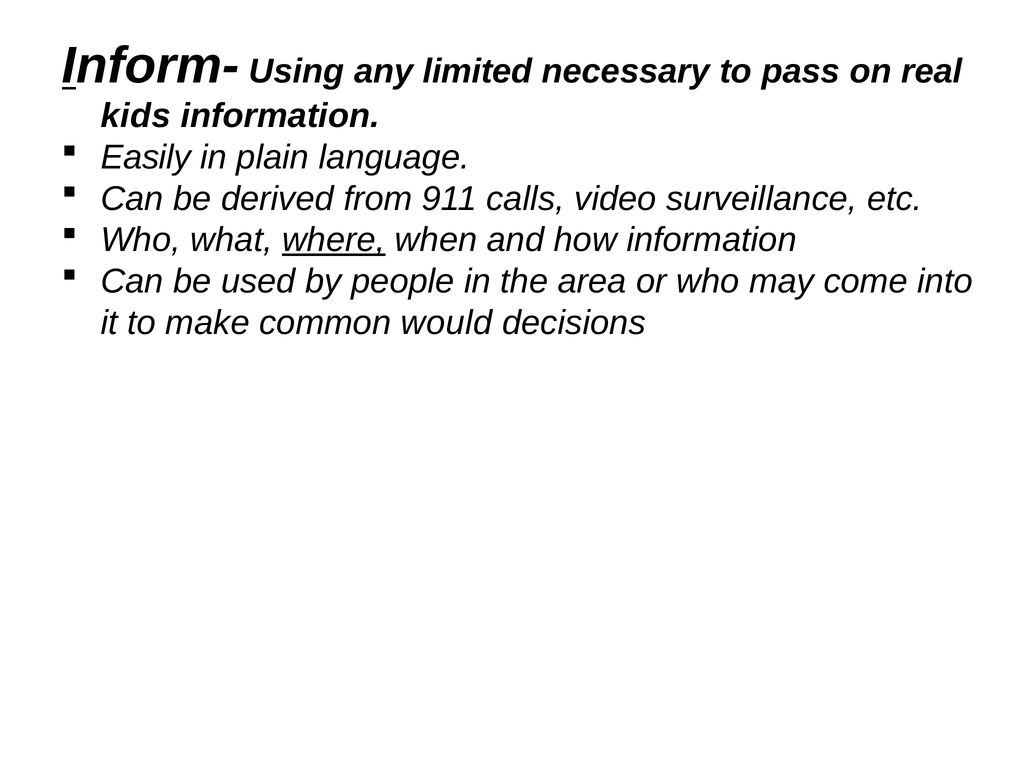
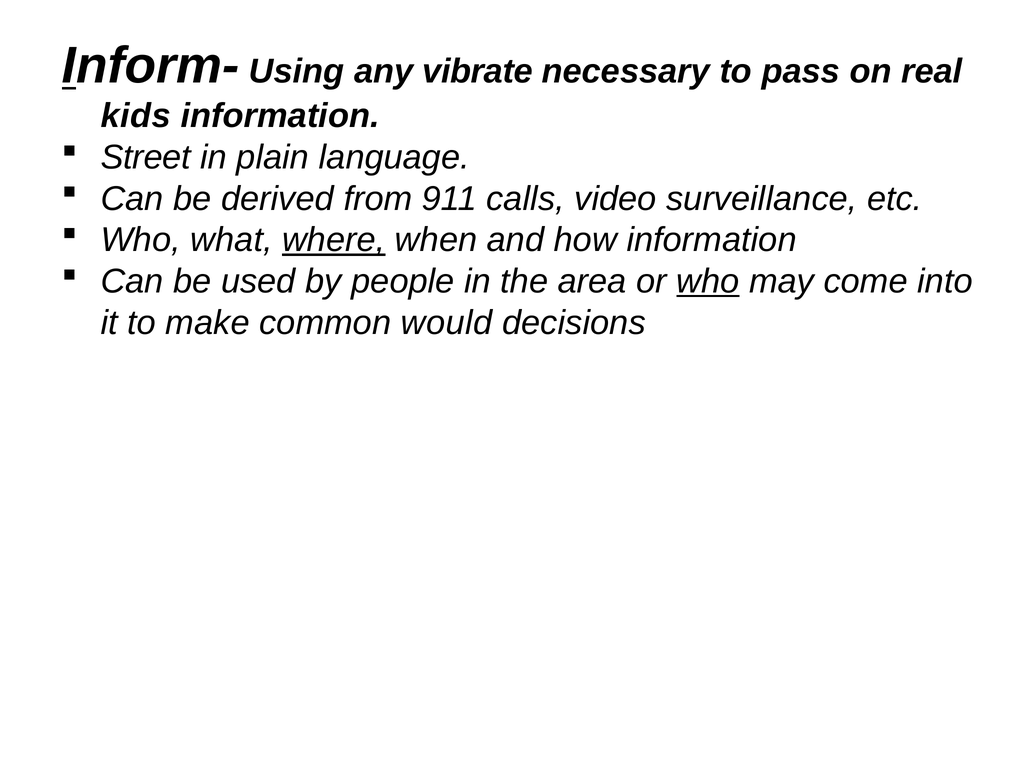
limited: limited -> vibrate (478, 71)
Easily: Easily -> Street (146, 157)
who underline: none -> present (708, 281)
